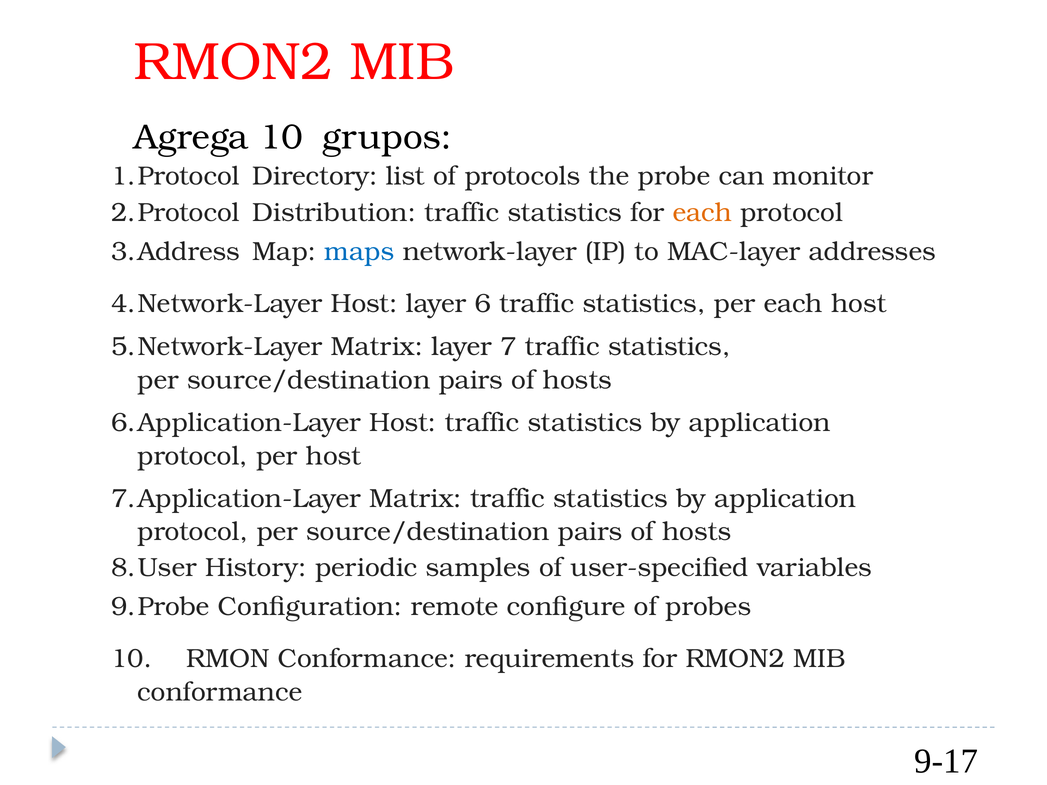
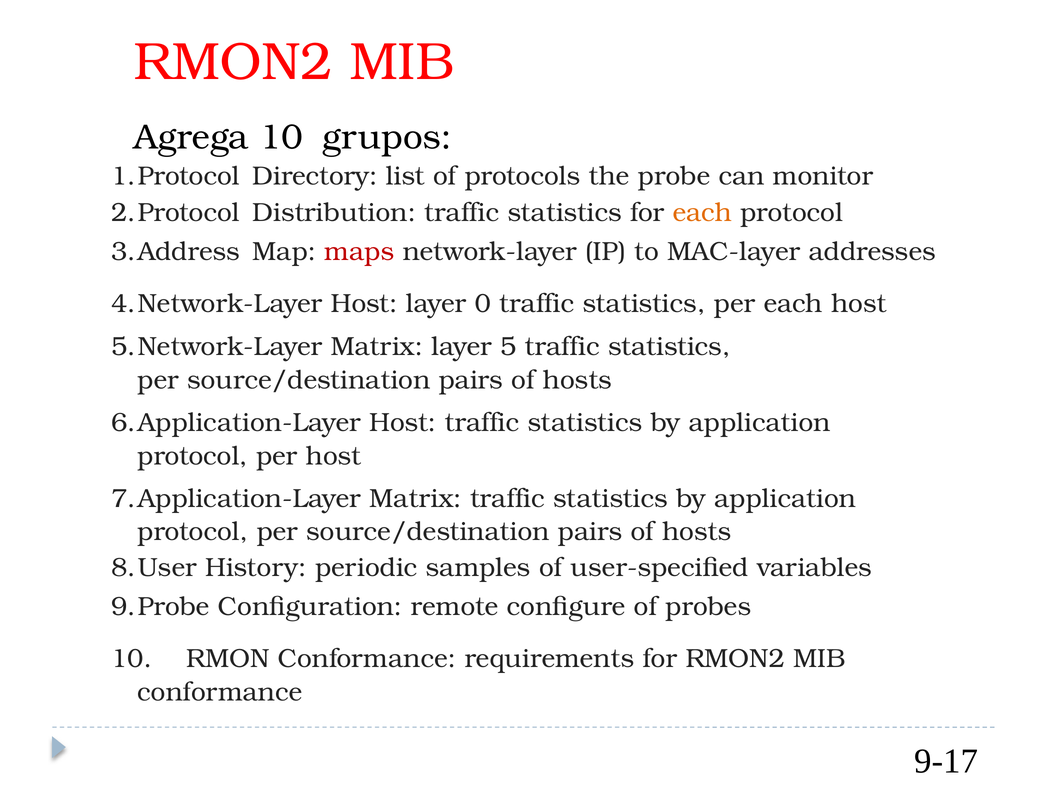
maps colour: blue -> red (359, 252)
6: 6 -> 0 (483, 304)
7: 7 -> 5 (508, 347)
